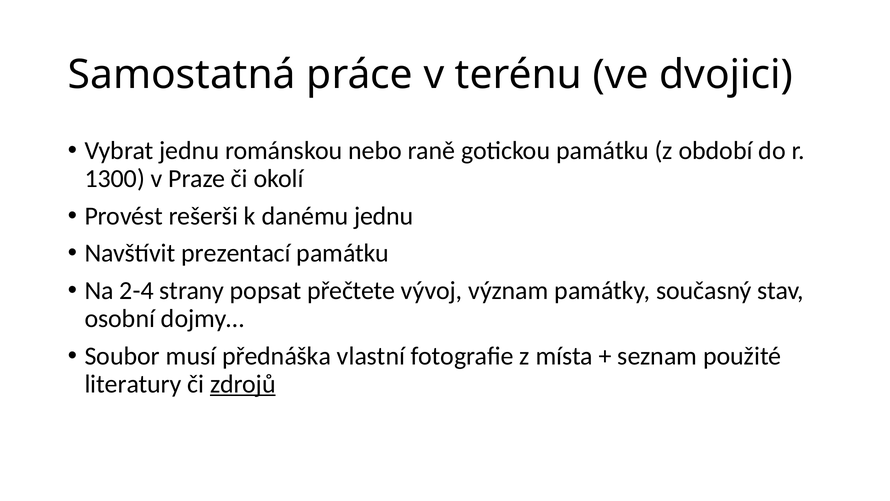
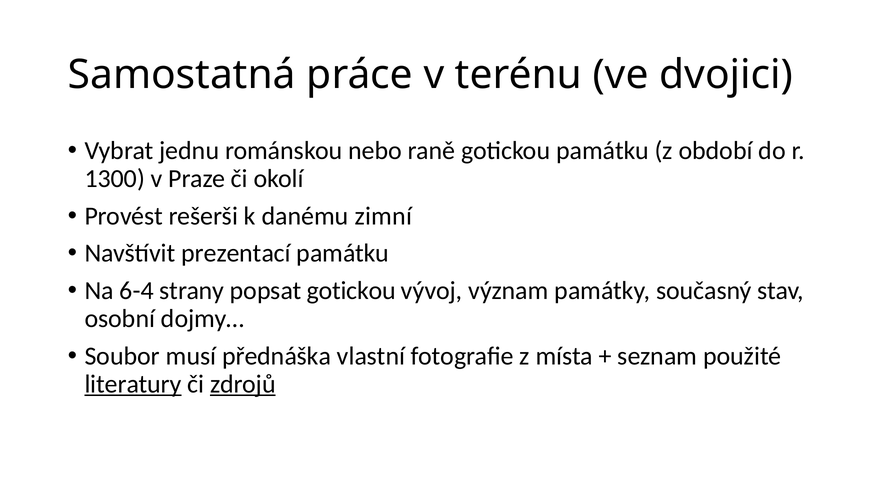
danému jednu: jednu -> zimní (383, 216)
2-4: 2-4 -> 6-4 (137, 290)
popsat přečtete: přečtete -> gotickou (351, 290)
literatury underline: none -> present (133, 384)
